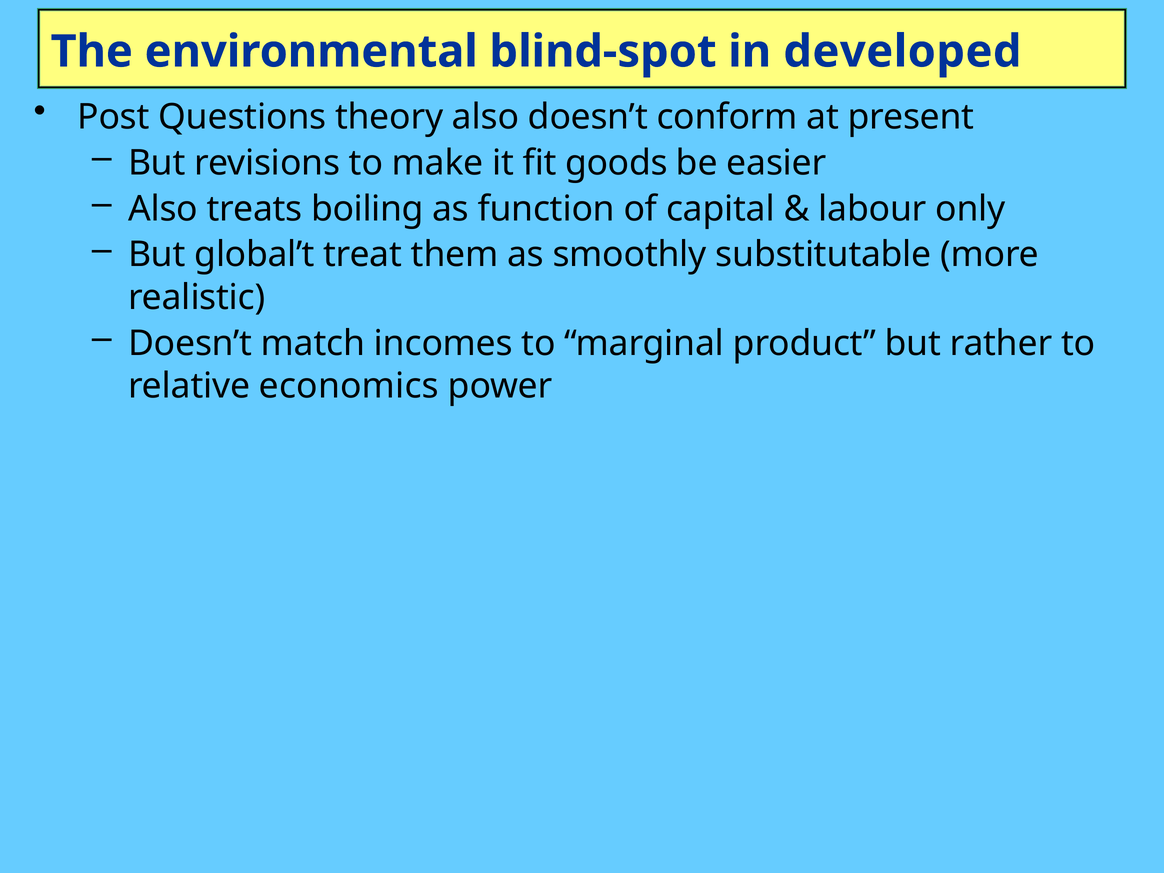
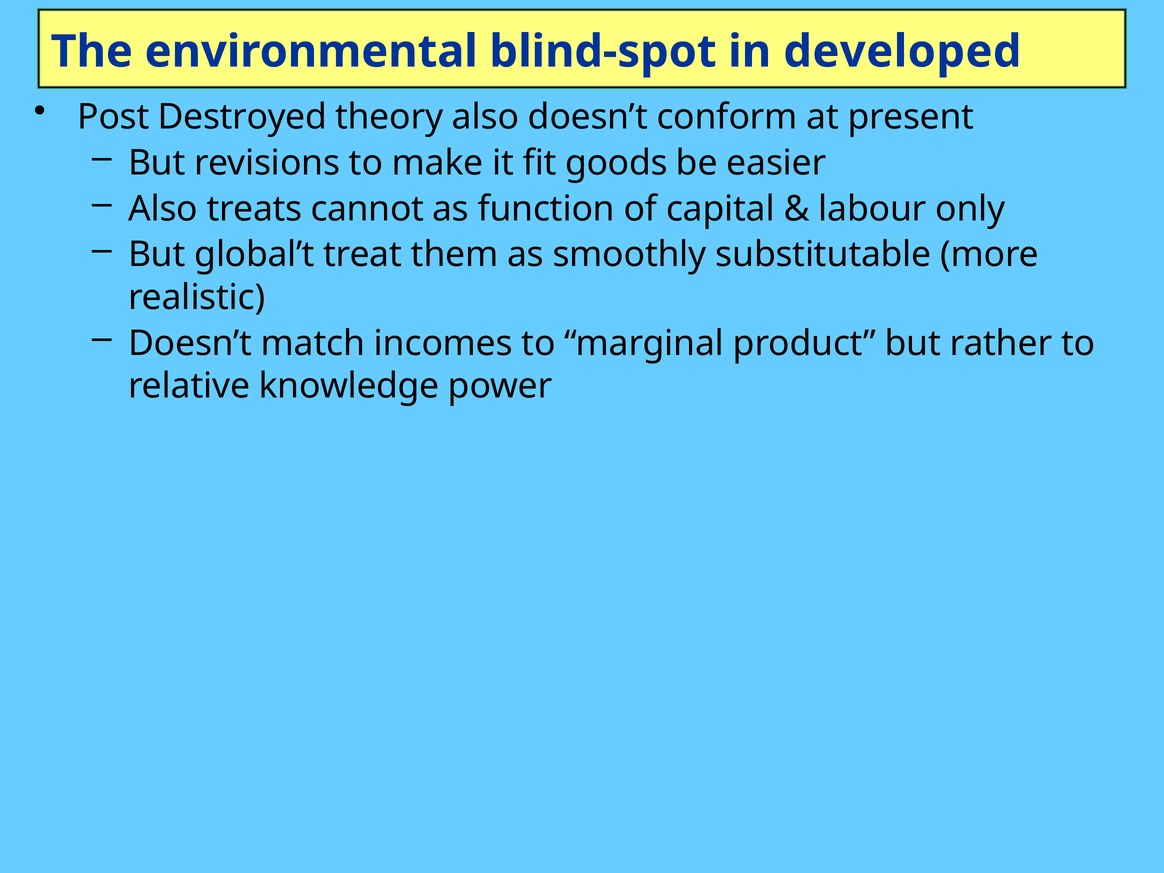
Questions: Questions -> Destroyed (242, 117)
boiling: boiling -> cannot (367, 209)
economics: economics -> knowledge (349, 386)
